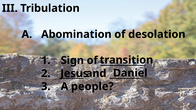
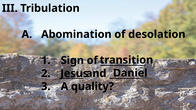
people: people -> quality (92, 87)
